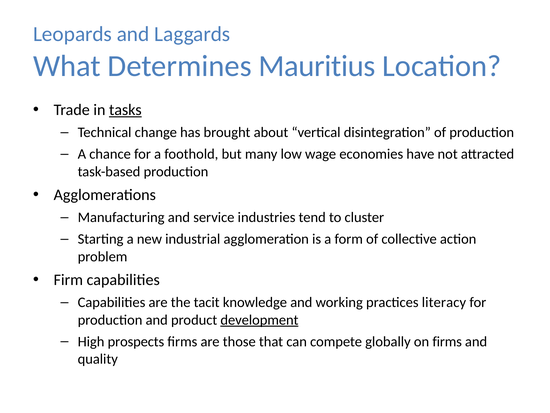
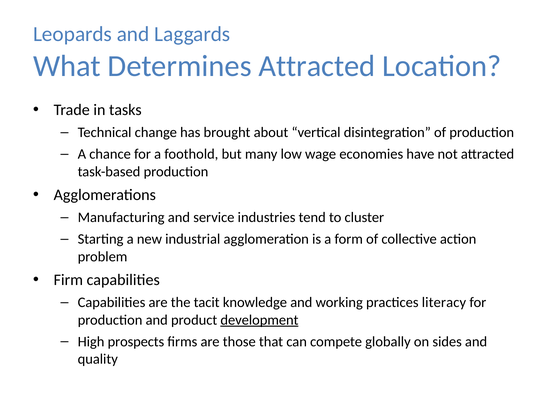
Determines Mauritius: Mauritius -> Attracted (317, 66)
tasks underline: present -> none (125, 110)
on firms: firms -> sides (447, 341)
